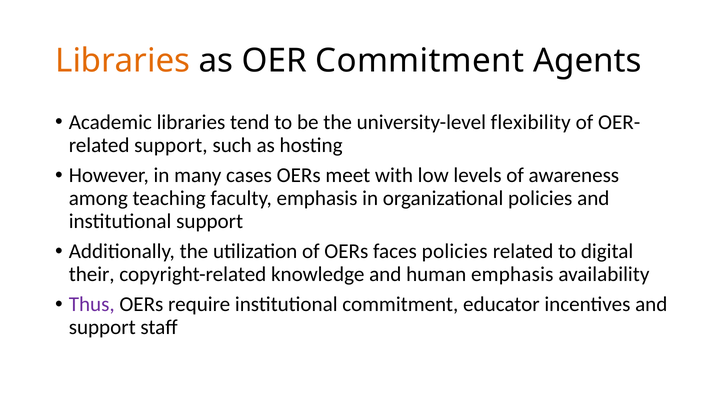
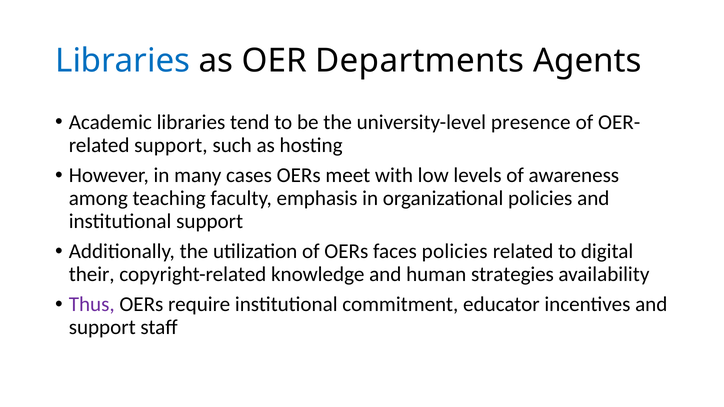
Libraries colour: orange -> blue (123, 61)
OER Commitment: Commitment -> Departments (420, 61)
flexibility: flexibility -> presence (531, 122)
human emphasis: emphasis -> strategies (512, 274)
